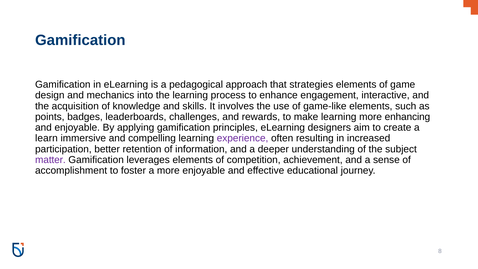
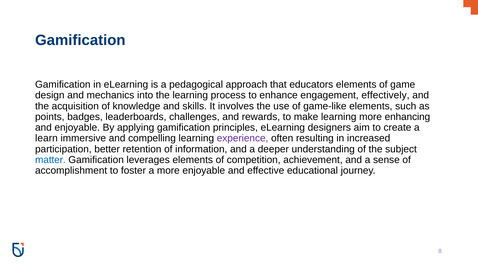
strategies: strategies -> educators (311, 84)
interactive: interactive -> effectively (385, 95)
matter colour: purple -> blue (50, 160)
